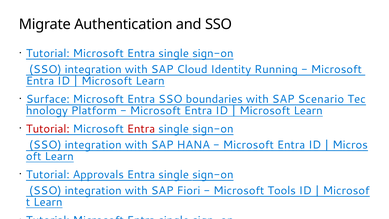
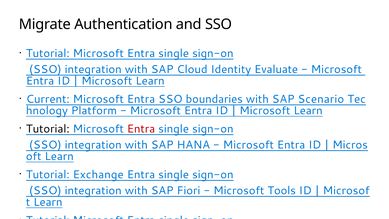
Running: Running -> Evaluate (276, 69)
Surface: Surface -> Current (48, 99)
Tutorial colour: red -> black (48, 129)
Approvals: Approvals -> Exchange (98, 174)
